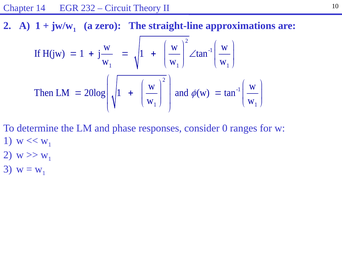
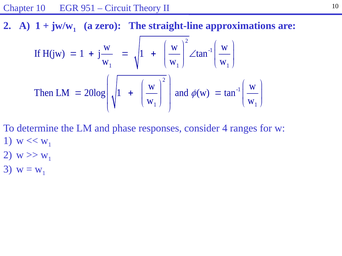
Chapter 14: 14 -> 10 (41, 8)
232: 232 -> 951 (88, 8)
0: 0 -> 4 (225, 128)
